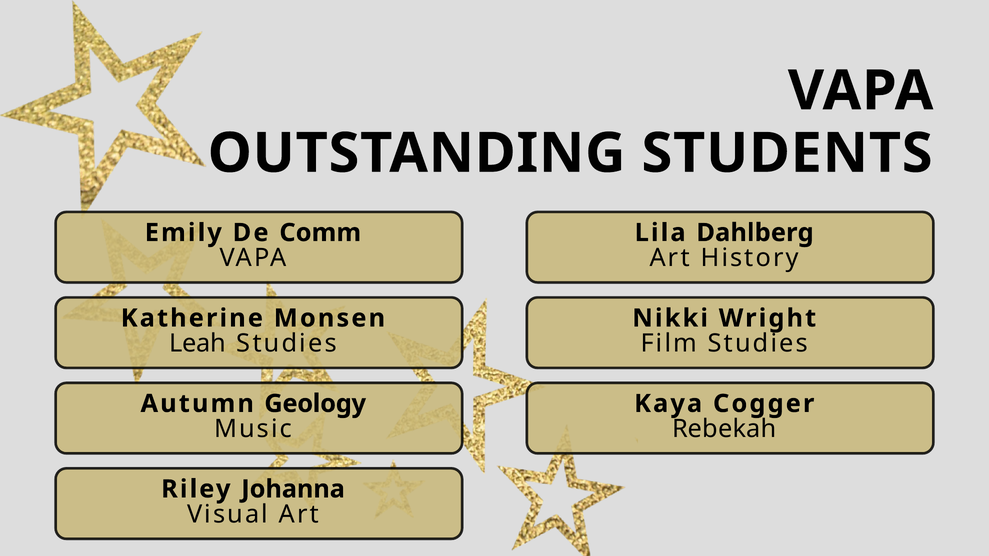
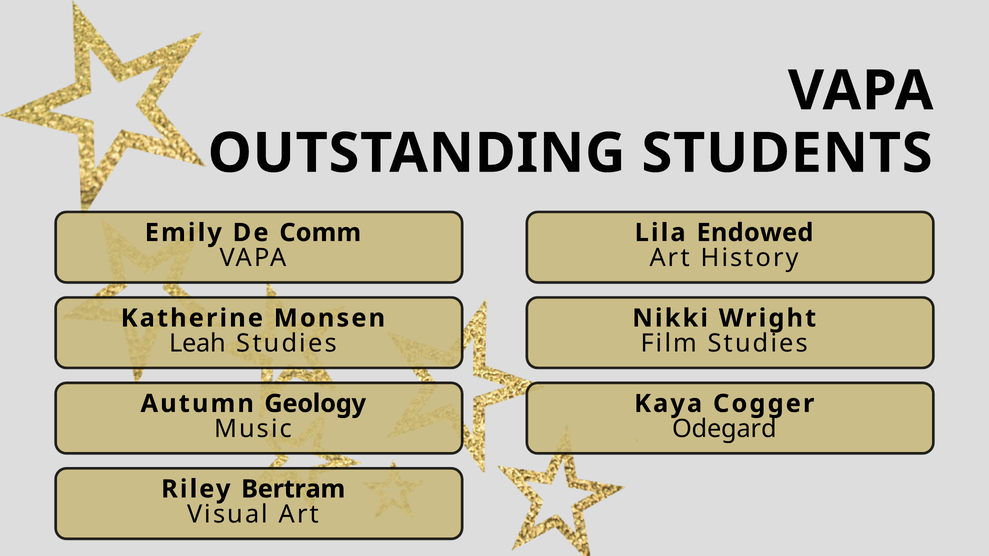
Dahlberg: Dahlberg -> Endowed (755, 233)
Rebekah: Rebekah -> Odegard (724, 429)
Johanna: Johanna -> Bertram (293, 489)
